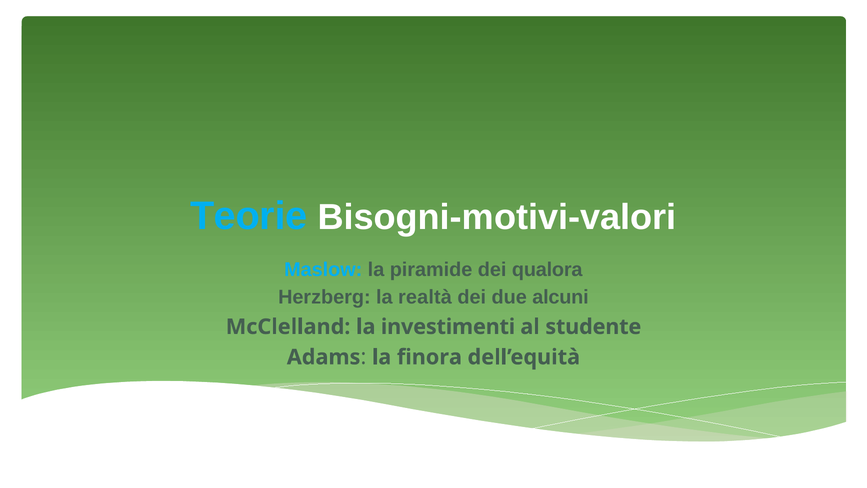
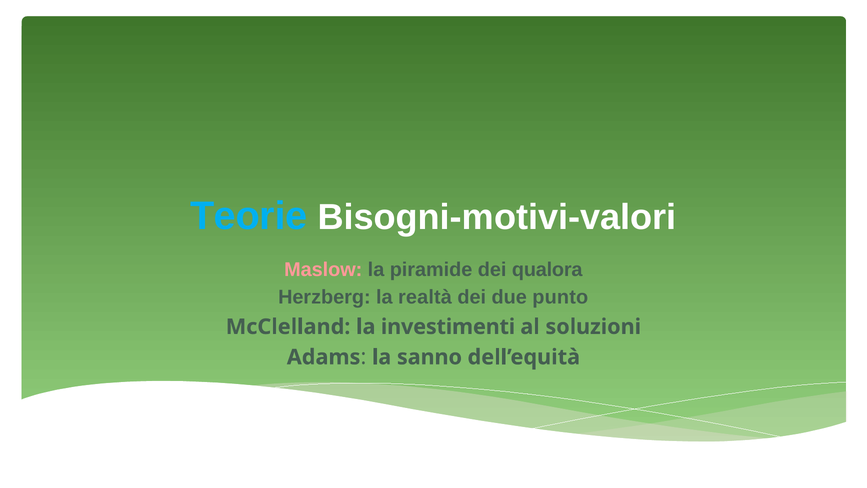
Maslow colour: light blue -> pink (323, 269)
alcuni: alcuni -> punto (560, 297)
studente: studente -> soluzioni (593, 327)
finora: finora -> sanno (429, 357)
